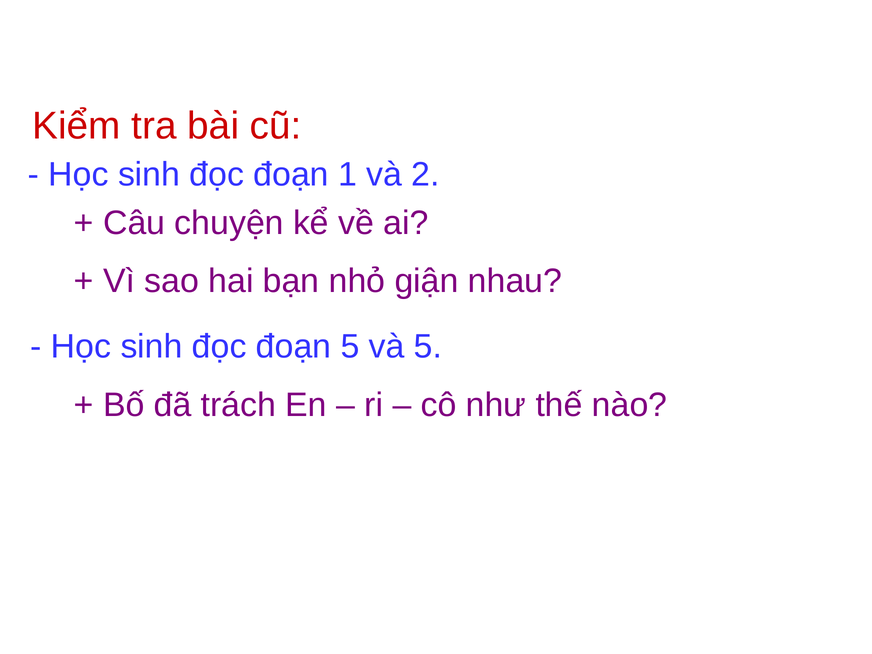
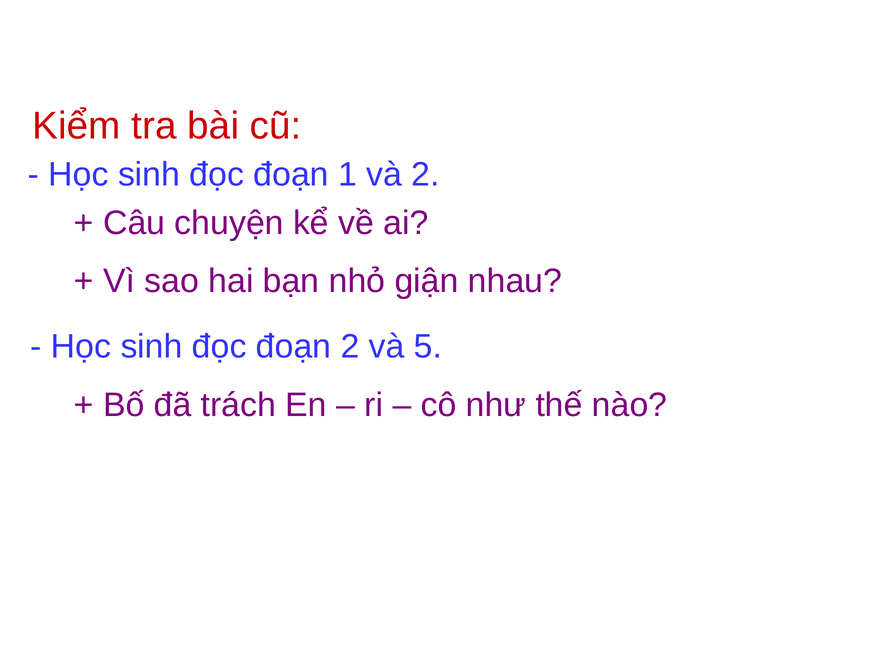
đoạn 5: 5 -> 2 (350, 347)
